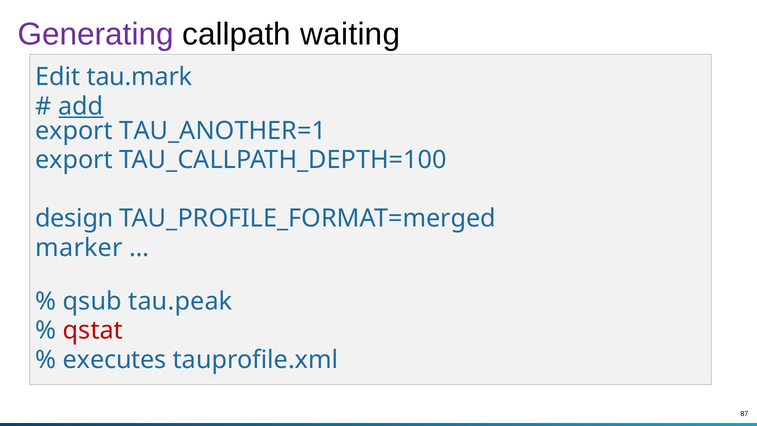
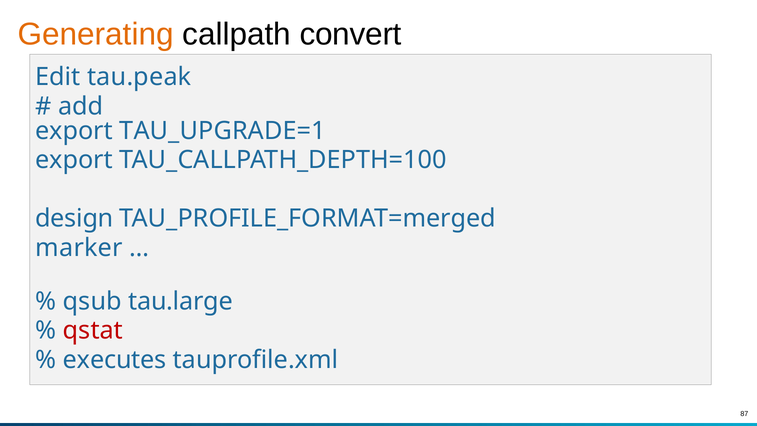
Generating colour: purple -> orange (96, 34)
waiting: waiting -> convert (351, 34)
tau.mark: tau.mark -> tau.peak (139, 77)
add underline: present -> none (81, 106)
TAU_ANOTHER=1: TAU_ANOTHER=1 -> TAU_UPGRADE=1 (223, 131)
tau.peak: tau.peak -> tau.large (181, 301)
